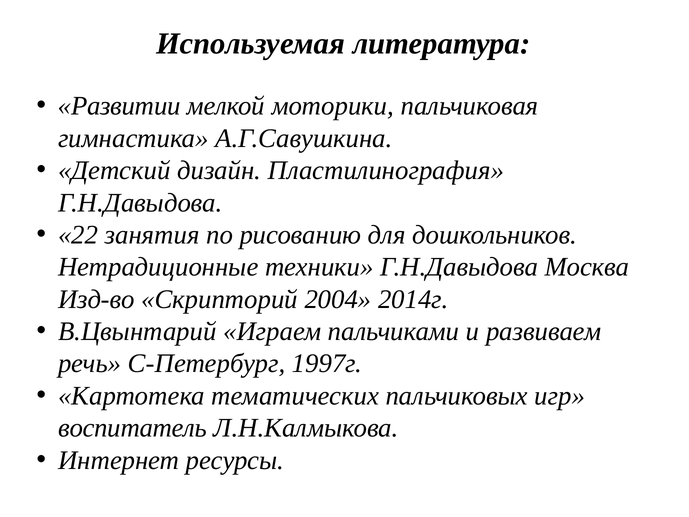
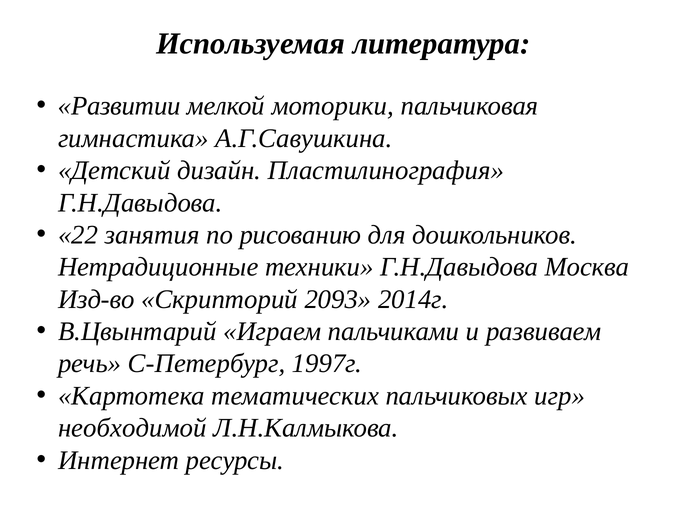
2004: 2004 -> 2093 (338, 299)
воспитатель: воспитатель -> необходимой (132, 428)
